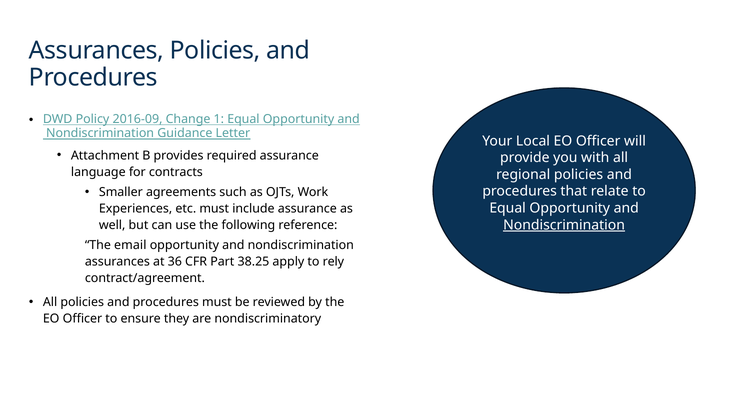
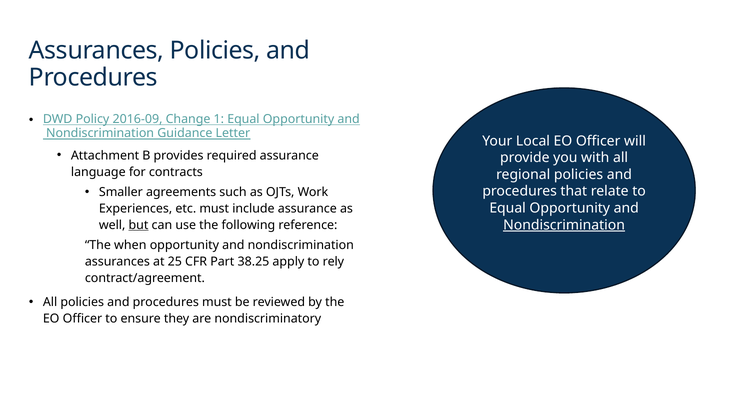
but underline: none -> present (139, 225)
email: email -> when (130, 245)
36: 36 -> 25 (175, 262)
